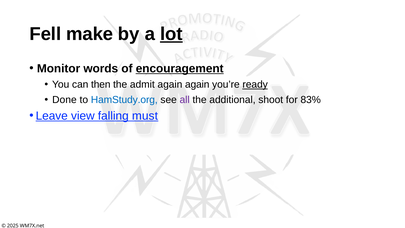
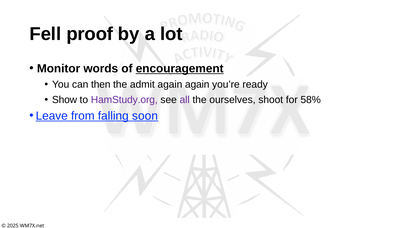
make: make -> proof (90, 34)
lot underline: present -> none (171, 34)
ready underline: present -> none (255, 85)
Done: Done -> Show (65, 100)
HamStudy.org colour: blue -> purple (124, 100)
additional: additional -> ourselves (232, 100)
83%: 83% -> 58% (311, 100)
view: view -> from (83, 116)
must: must -> soon (145, 116)
